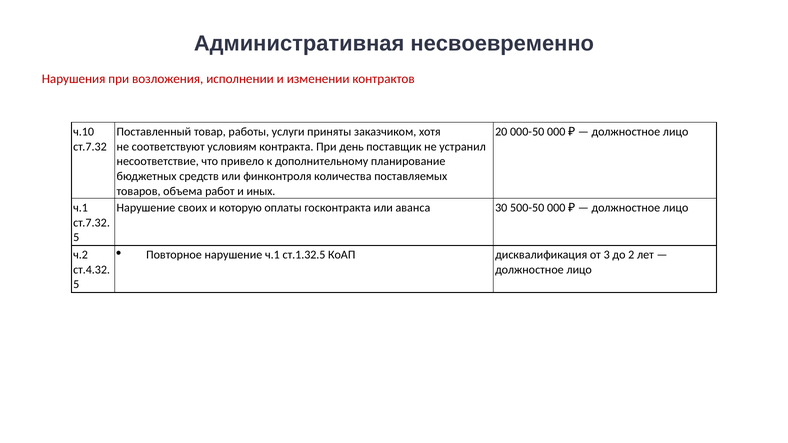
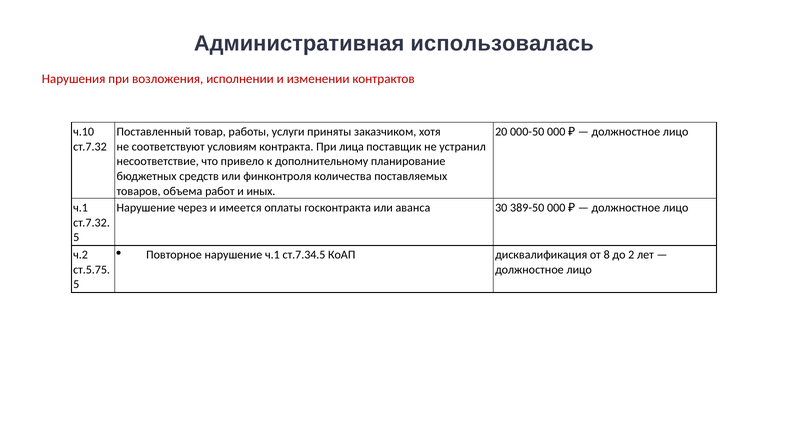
несвоевременно: несвоевременно -> использовалась (502, 44)
день: день -> лица (352, 147)
своих: своих -> через (193, 208)
которую: которую -> имеется (240, 208)
500-50: 500-50 -> 389-50 (527, 208)
ст.1.32.5: ст.1.32.5 -> ст.7.34.5 (304, 255)
3: 3 -> 8 (607, 255)
ст.4.32: ст.4.32 -> ст.5.75 (92, 270)
